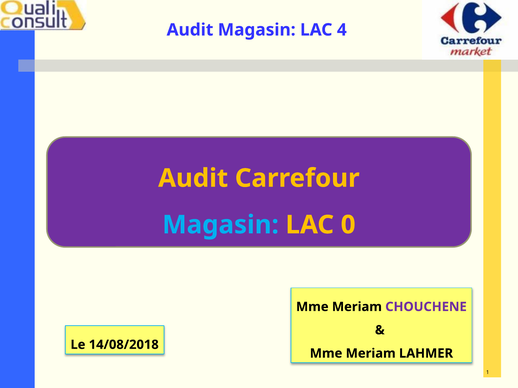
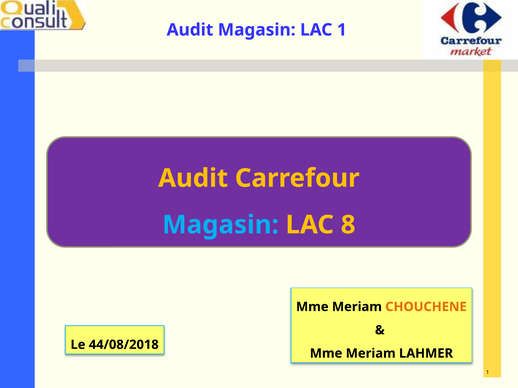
LAC 4: 4 -> 1 (342, 30)
0: 0 -> 8 (348, 225)
CHOUCHENE colour: purple -> orange (426, 307)
14/08/2018: 14/08/2018 -> 44/08/2018 (124, 345)
